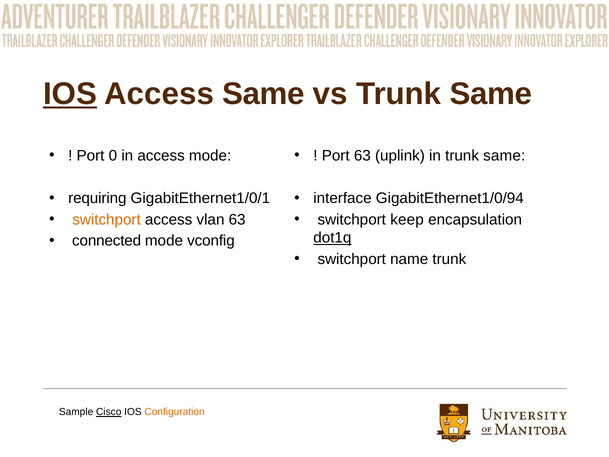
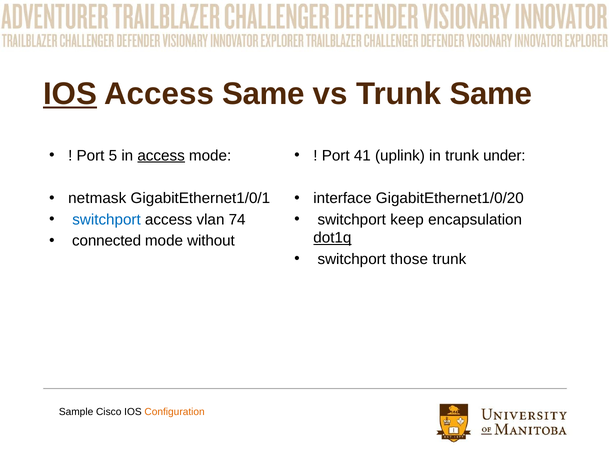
0: 0 -> 5 (113, 156)
access underline: none -> present (161, 156)
Port 63: 63 -> 41 (362, 156)
in trunk same: same -> under (504, 156)
requiring: requiring -> netmask (97, 198)
GigabitEthernet1/0/94: GigabitEthernet1/0/94 -> GigabitEthernet1/0/20 (450, 198)
switchport colour: orange -> blue (107, 220)
vlan 63: 63 -> 74 (237, 220)
vconfig: vconfig -> without (211, 241)
name: name -> those (409, 259)
Cisco underline: present -> none (109, 412)
